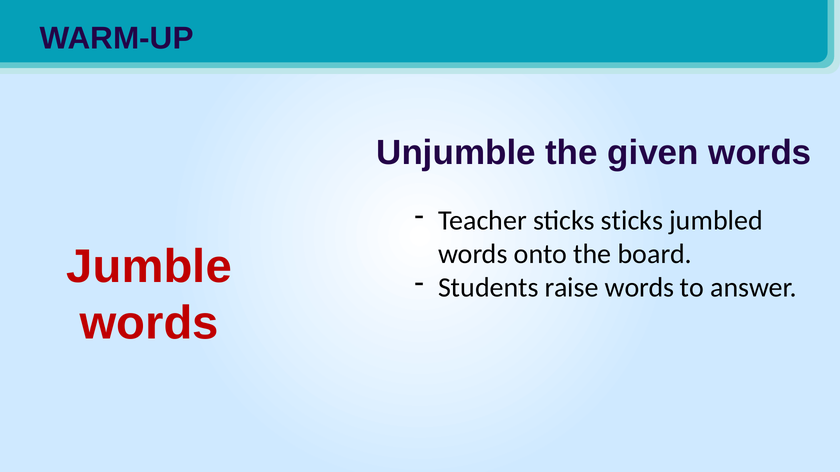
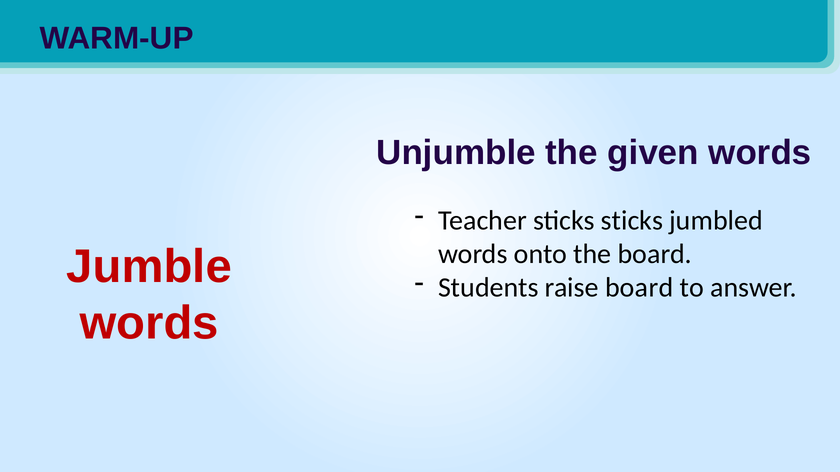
raise words: words -> board (639, 288)
